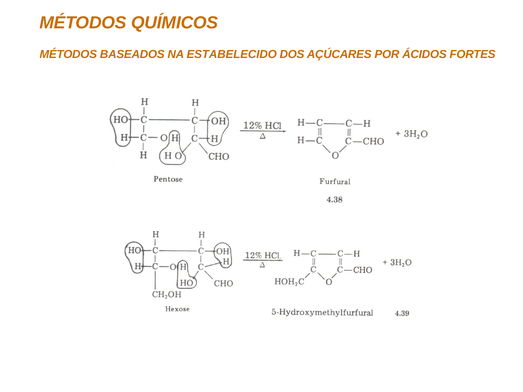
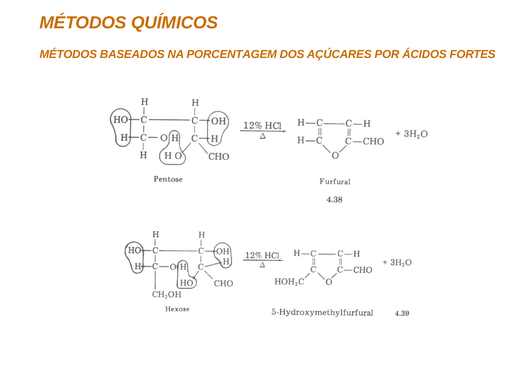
ESTABELECIDO: ESTABELECIDO -> PORCENTAGEM (232, 54)
